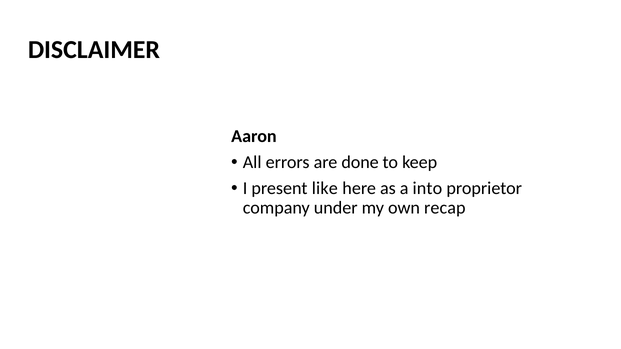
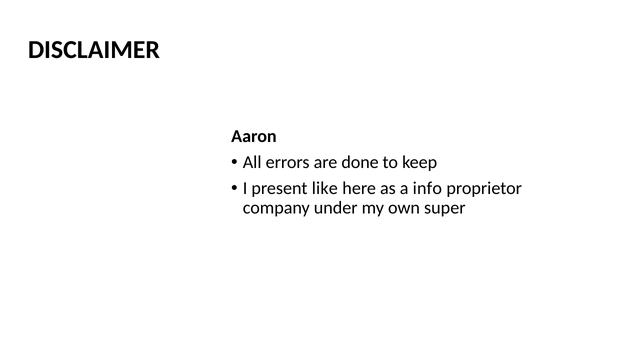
into: into -> info (427, 188)
recap: recap -> super (445, 208)
